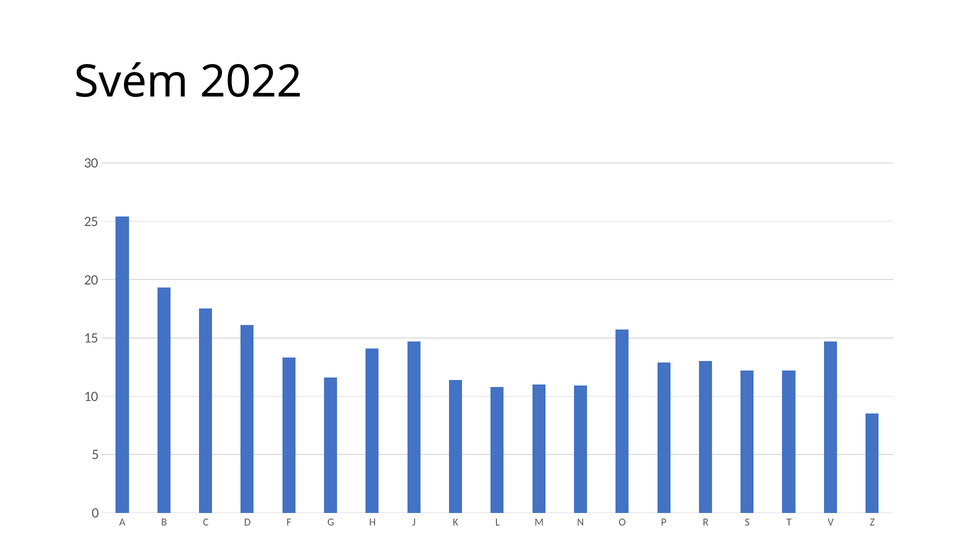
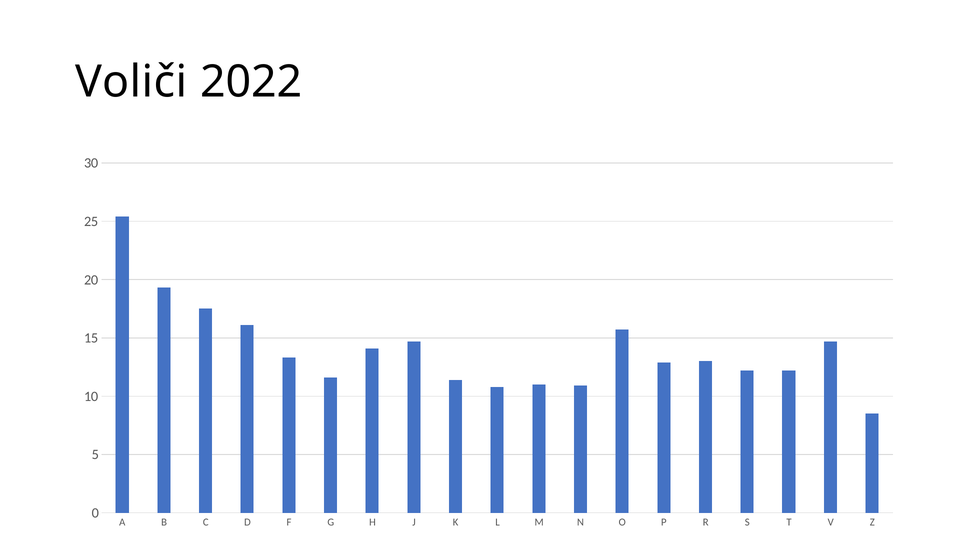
Svém: Svém -> Voliči (131, 82)
